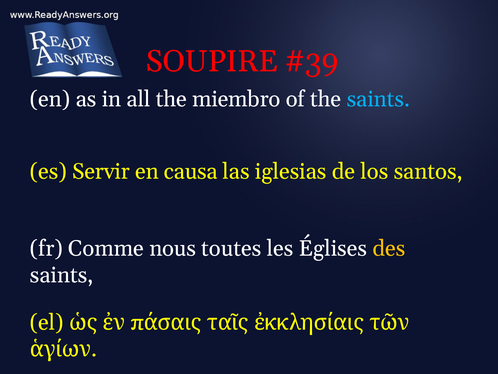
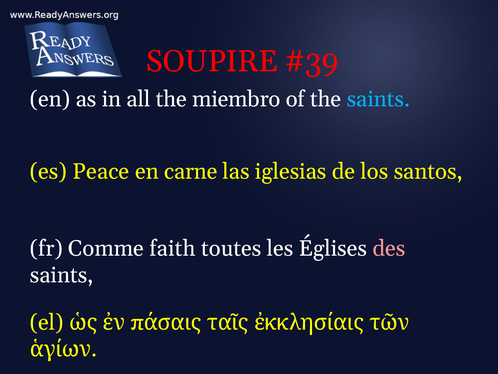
Servir: Servir -> Peace (101, 171)
causa: causa -> carne (191, 171)
nous: nous -> faith (173, 248)
des colour: yellow -> pink (389, 248)
